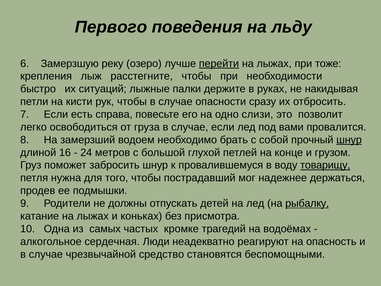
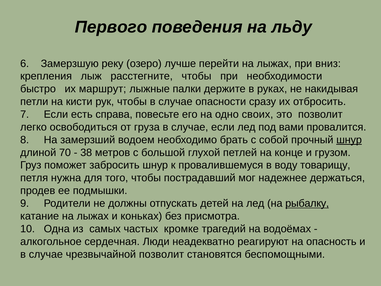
перейти underline: present -> none (219, 63)
тоже: тоже -> вниз (328, 63)
ситуаций: ситуаций -> маршрут (103, 89)
слизи: слизи -> своих (257, 114)
16: 16 -> 70 (65, 152)
24: 24 -> 38 (86, 152)
товарищу underline: present -> none (325, 165)
чрезвычайной средство: средство -> позволит (161, 254)
